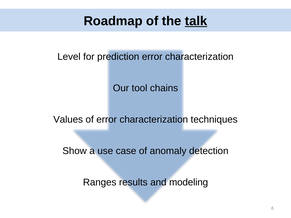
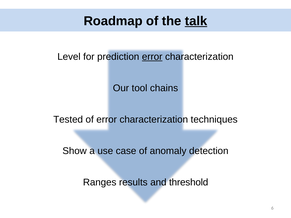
error underline: none -> present (152, 57)
Values: Values -> Tested (68, 120)
modeling: modeling -> threshold (189, 183)
